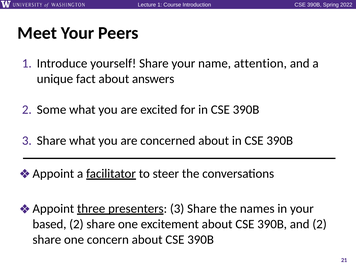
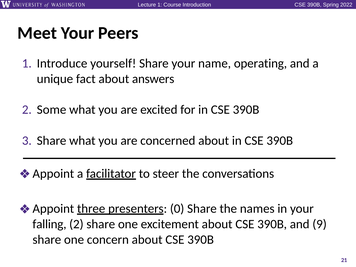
attention: attention -> operating (260, 63)
presenters 3: 3 -> 0 (177, 209)
based: based -> falling (49, 224)
and 2: 2 -> 9 (320, 224)
